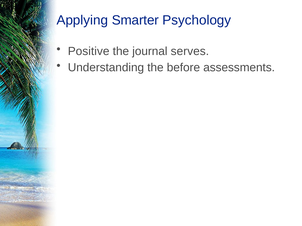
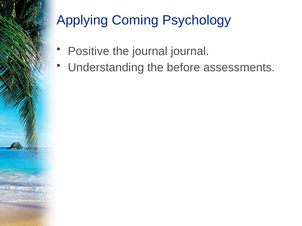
Smarter: Smarter -> Coming (135, 20)
journal serves: serves -> journal (190, 51)
